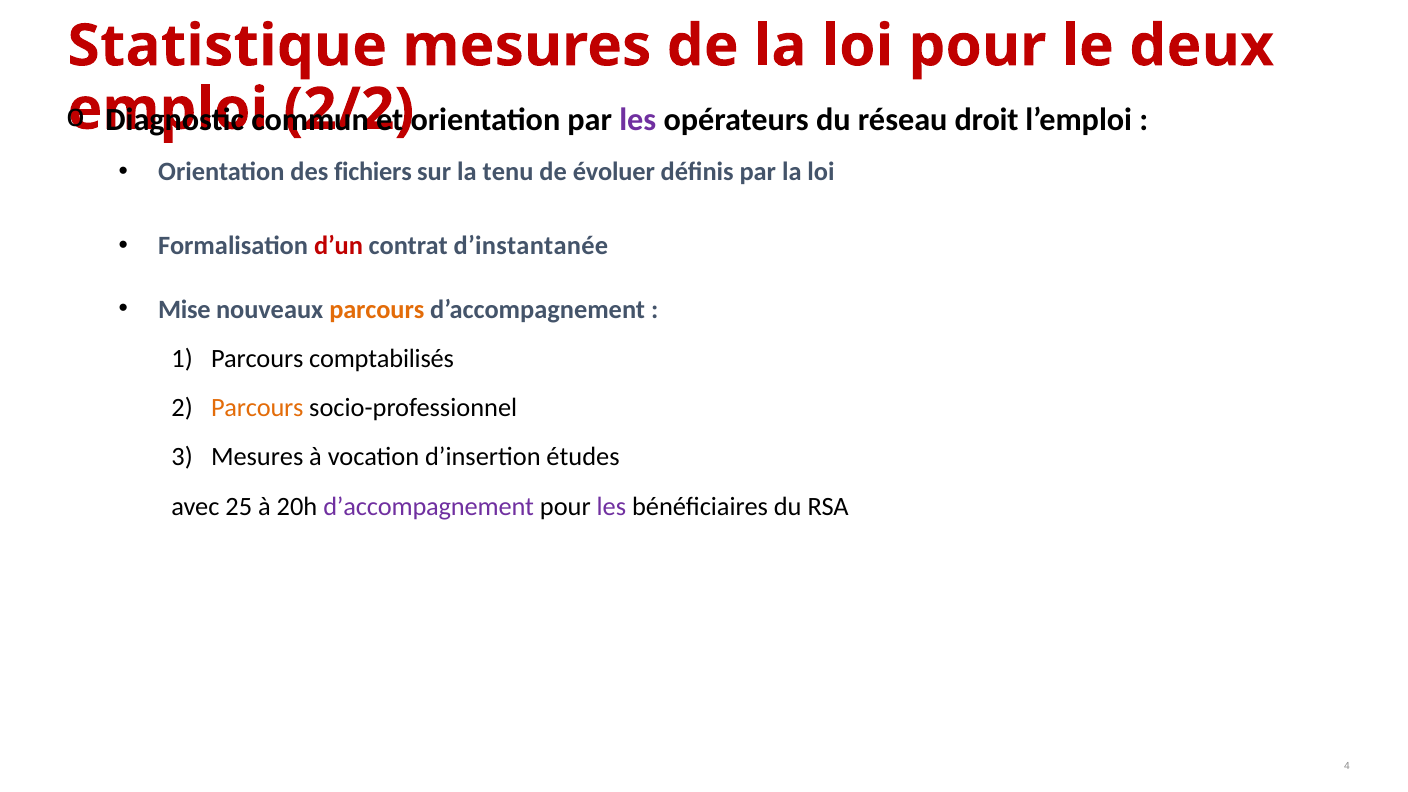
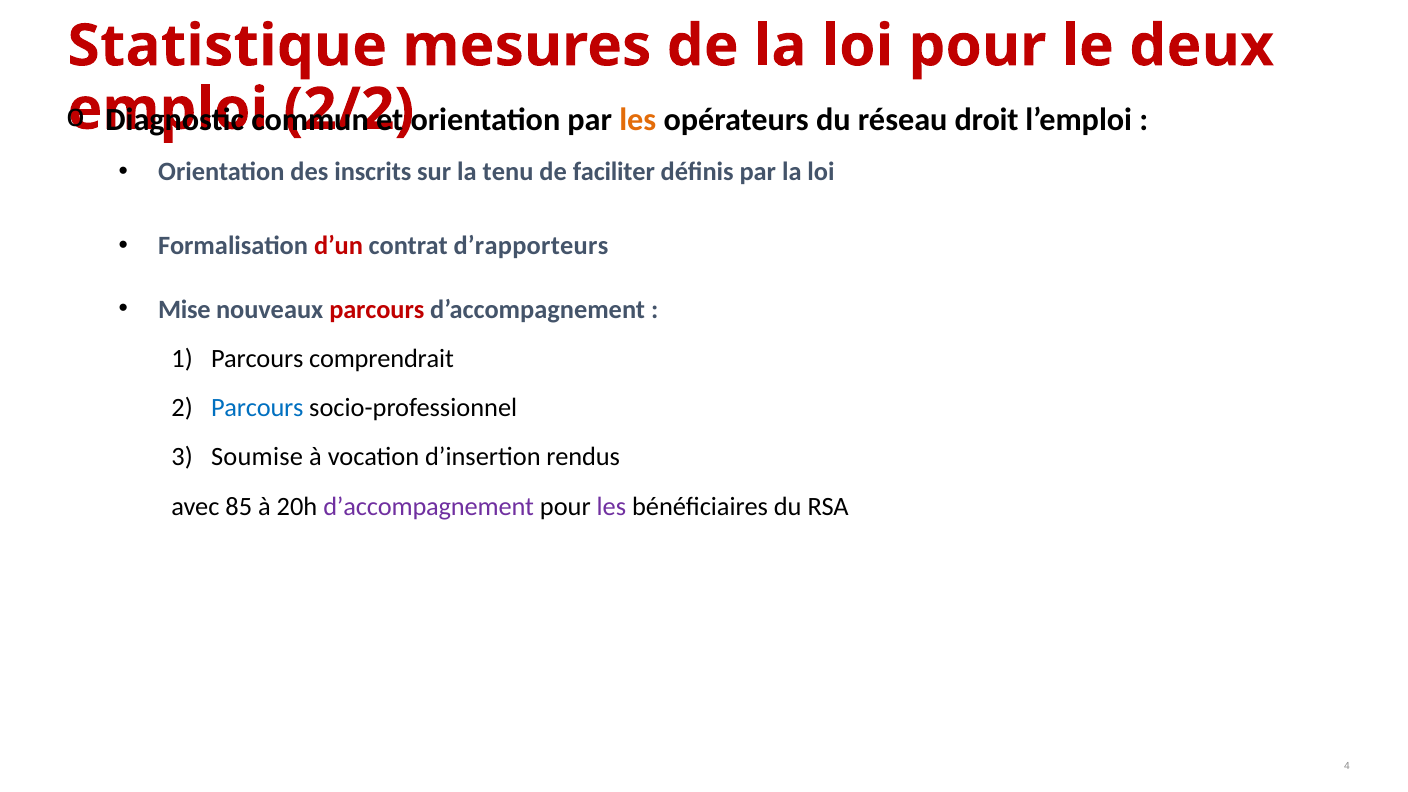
les colour: purple -> orange (638, 120)
fichiers: fichiers -> inscrits (373, 172)
évoluer: évoluer -> faciliter (614, 172)
d’instantanée: d’instantanée -> d’rapporteurs (531, 246)
parcours colour: orange -> red (377, 309)
comptabilisés: comptabilisés -> comprendrait (382, 359)
Parcours colour: orange -> blue (257, 408)
Mesures: Mesures -> Soumise (257, 457)
études: études -> rendus (583, 457)
25: 25 -> 85 (239, 507)
